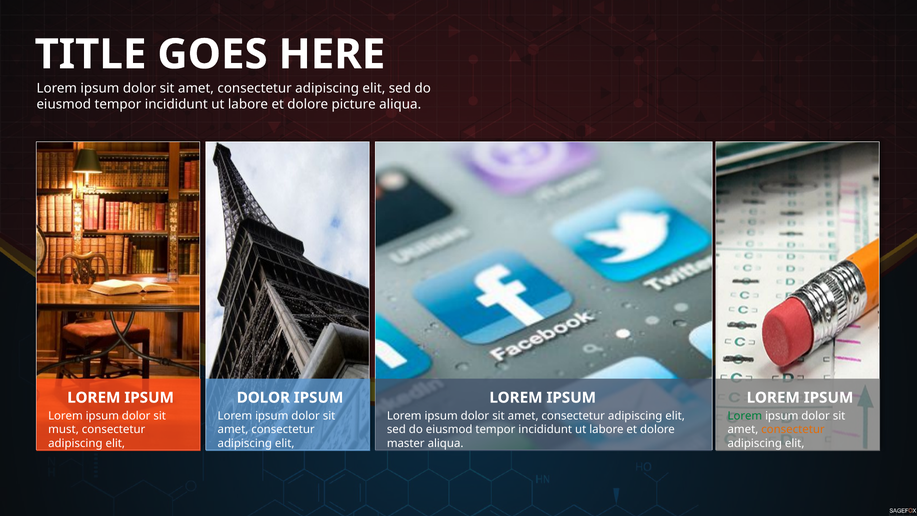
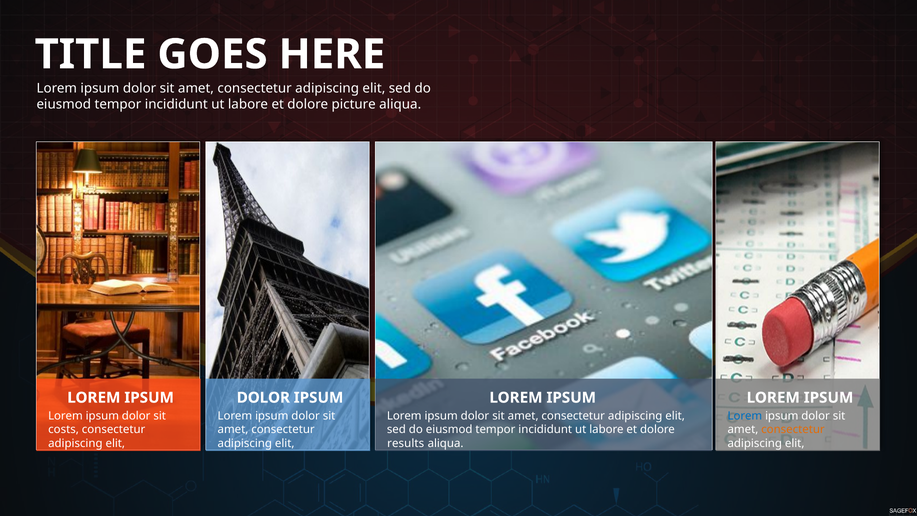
Lorem colour: green -> blue (745, 416)
must: must -> costs (64, 429)
master: master -> results (406, 443)
